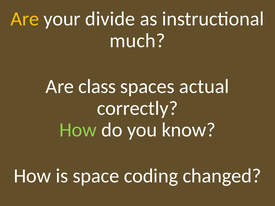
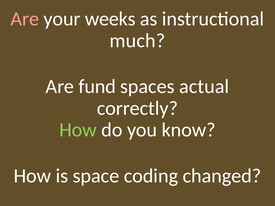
Are colour: yellow -> pink (25, 19)
divide: divide -> weeks (110, 19)
class: class -> fund (97, 87)
